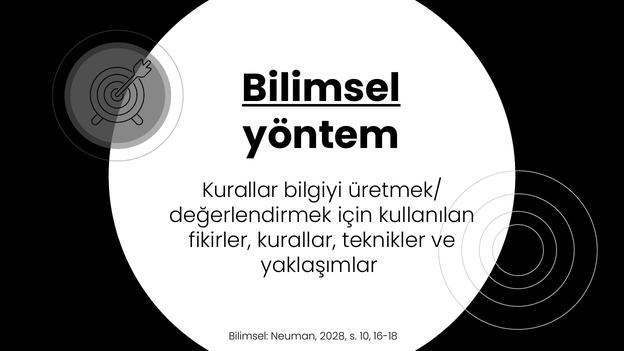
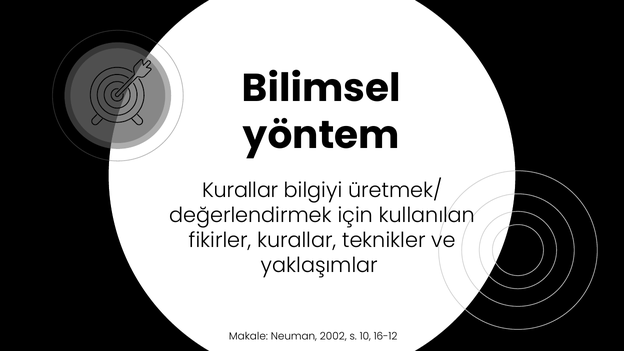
Bilimsel underline: present -> none (321, 88)
Bilimsel: Bilimsel -> Makale (248, 336)
2028: 2028 -> 2002 (333, 336)
16-18: 16-18 -> 16-12 (385, 336)
